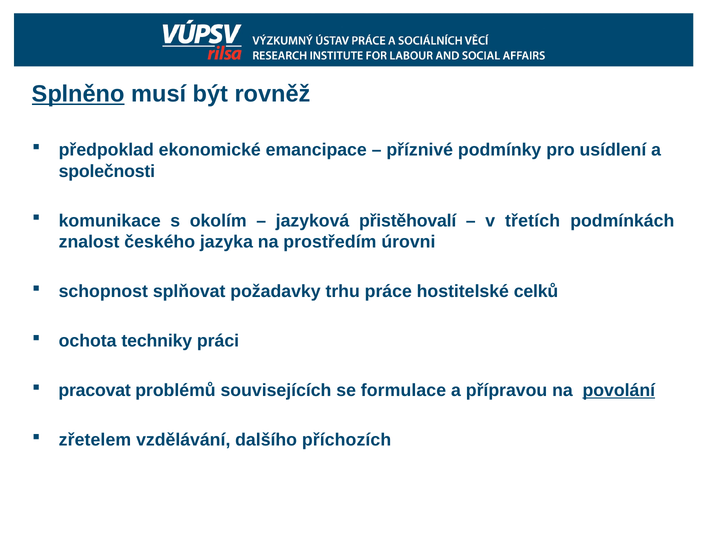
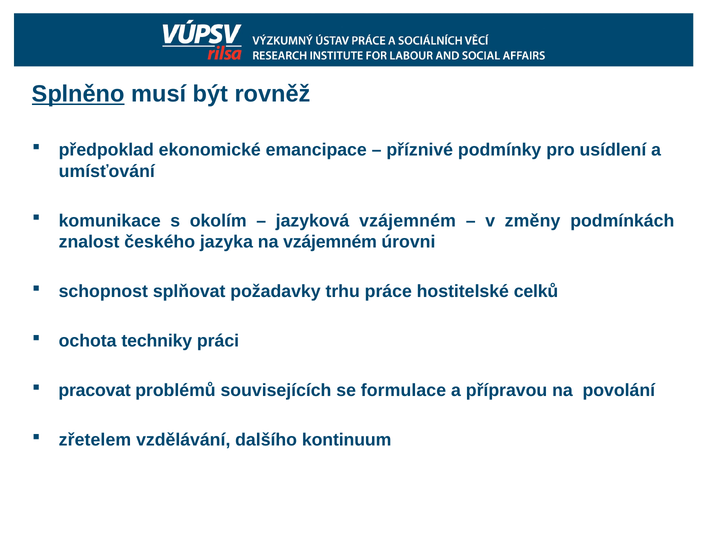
společnosti: společnosti -> umísťování (107, 171)
jazyková přistěhovalí: přistěhovalí -> vzájemném (408, 221)
třetích: třetích -> změny (533, 221)
na prostředím: prostředím -> vzájemném (330, 242)
povolání underline: present -> none (619, 390)
příchozích: příchozích -> kontinuum (347, 440)
